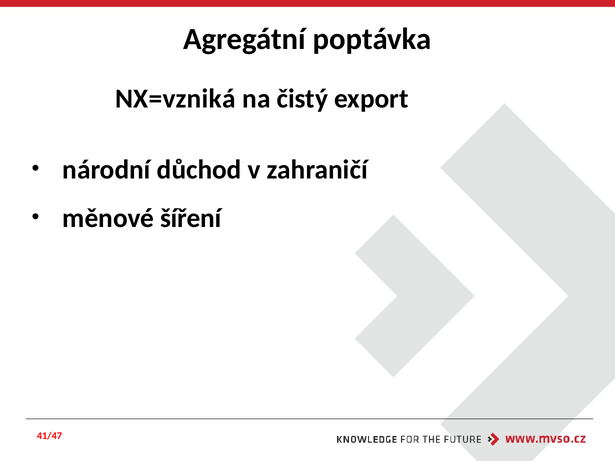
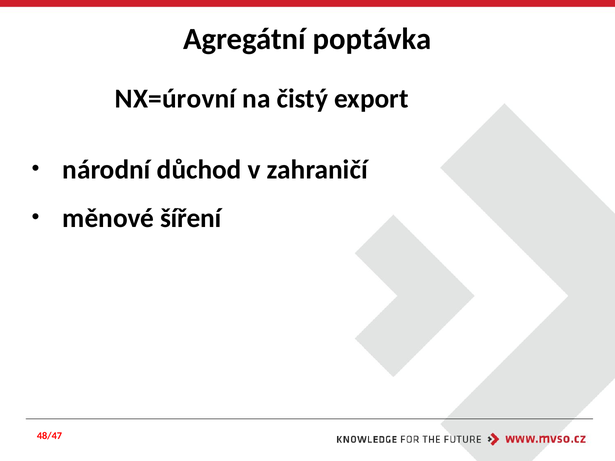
NX=vzniká: NX=vzniká -> NX=úrovní (176, 99)
41/47: 41/47 -> 48/47 (49, 436)
